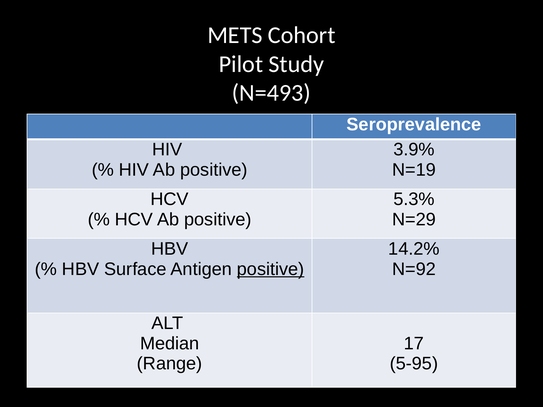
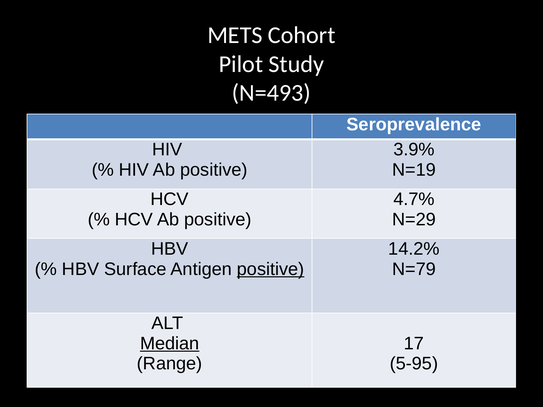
5.3%: 5.3% -> 4.7% (414, 199)
N=92: N=92 -> N=79 (414, 269)
Median underline: none -> present (170, 344)
